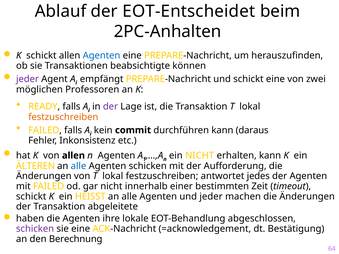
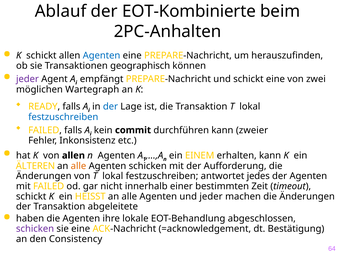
EOT-Entscheidet: EOT-Entscheidet -> EOT-Kombinierte (189, 11)
beabsichtigte: beabsichtigte -> geographisch (140, 66)
Professoren: Professoren -> Wartegraph (92, 89)
der colour: purple -> blue (110, 107)
festzuschreiben colour: orange -> blue (63, 117)
daraus: daraus -> zweier (252, 130)
ein NICHT: NICHT -> EINEM (200, 156)
alle colour: blue -> orange (78, 166)
Berechnung: Berechnung -> Consistency (76, 239)
